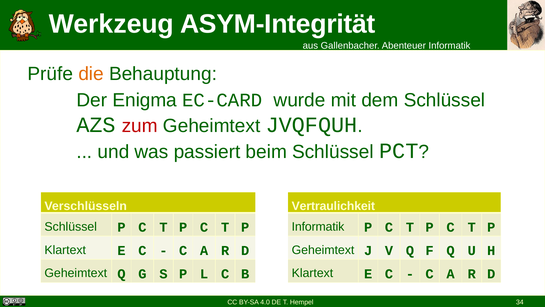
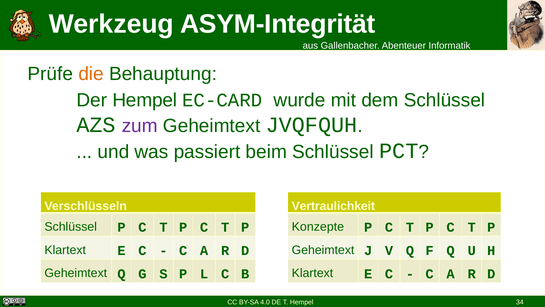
Der Enigma: Enigma -> Hempel (145, 100)
zum colour: red -> purple (140, 126)
P Informatik: Informatik -> Konzepte (318, 226)
